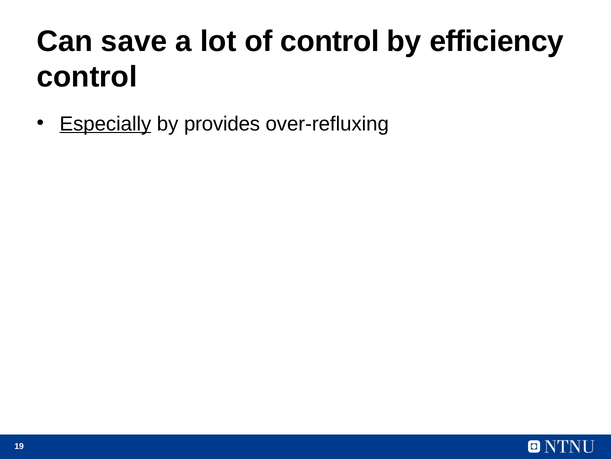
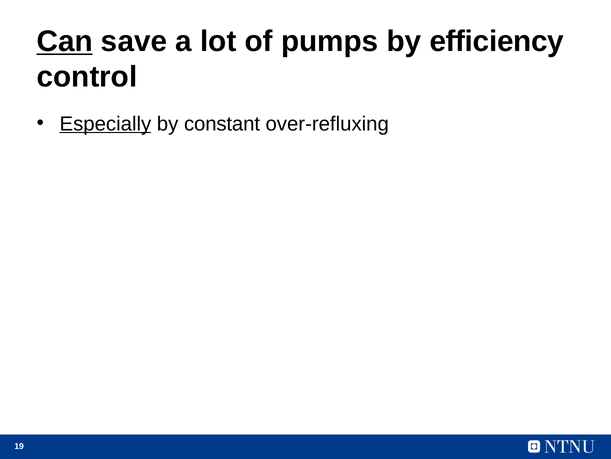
Can underline: none -> present (65, 41)
of control: control -> pumps (330, 41)
provides: provides -> constant (222, 124)
